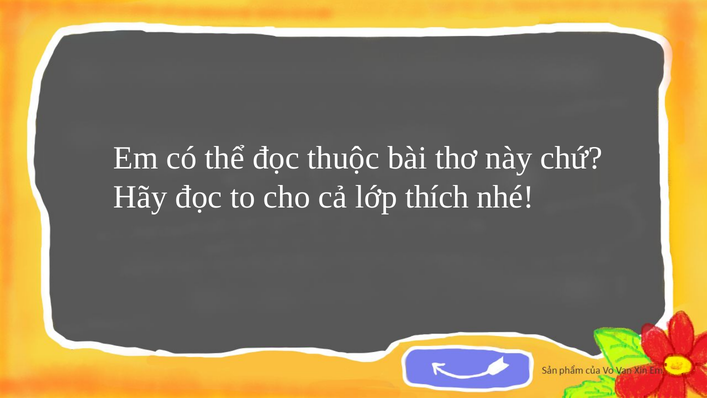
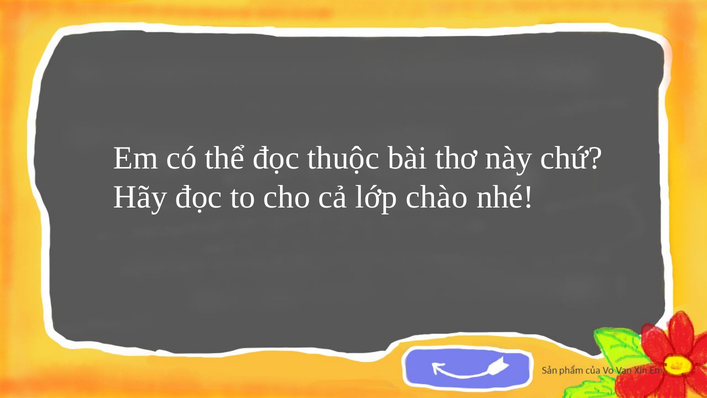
thích: thích -> chào (437, 197)
